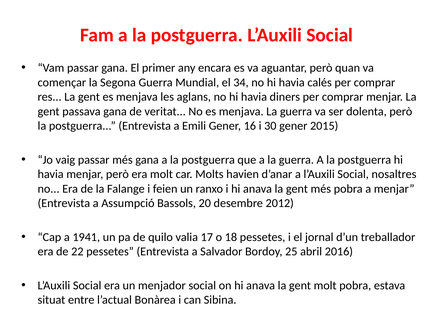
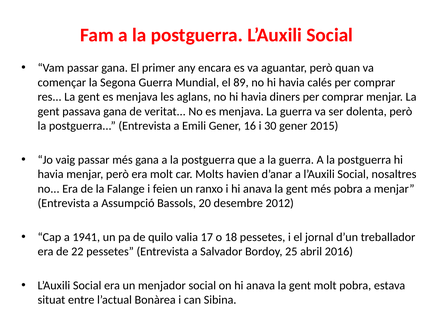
34: 34 -> 89 (241, 83)
